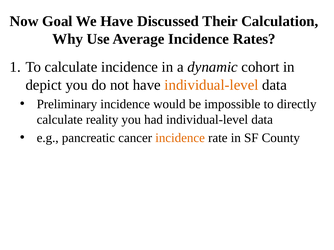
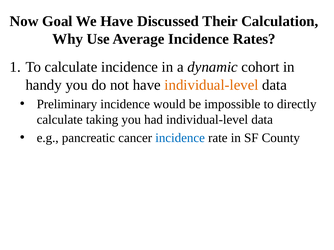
depict: depict -> handy (44, 85)
reality: reality -> taking (102, 120)
incidence colour: orange -> blue (180, 138)
